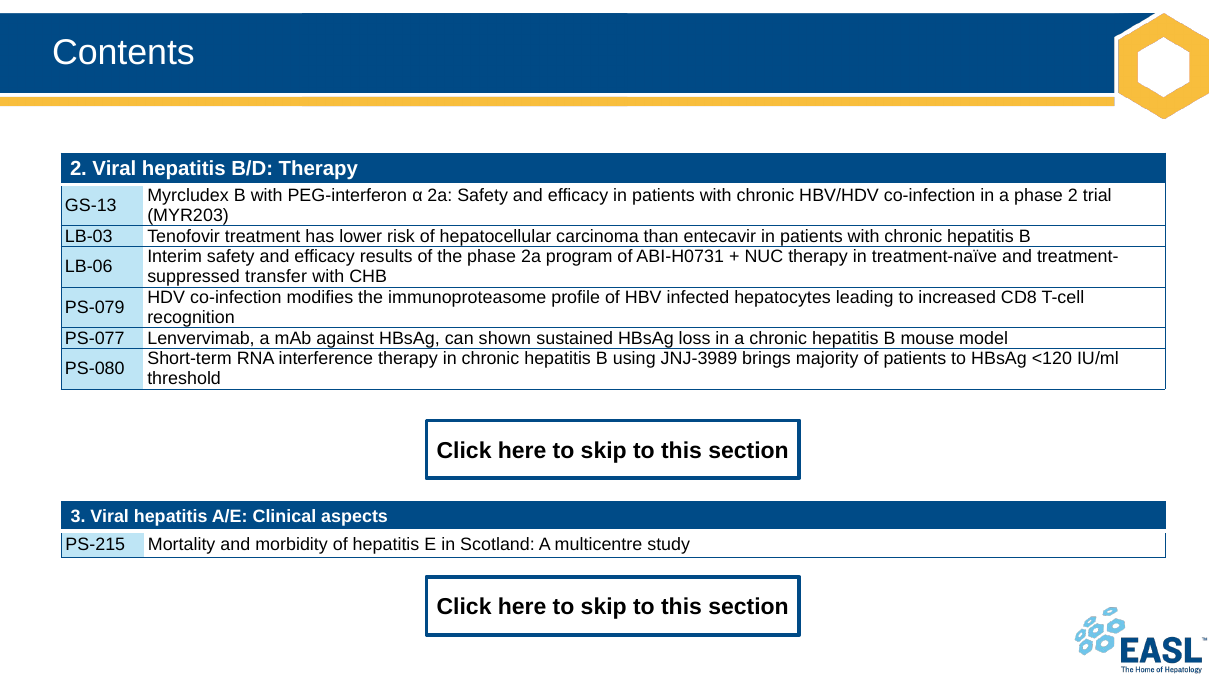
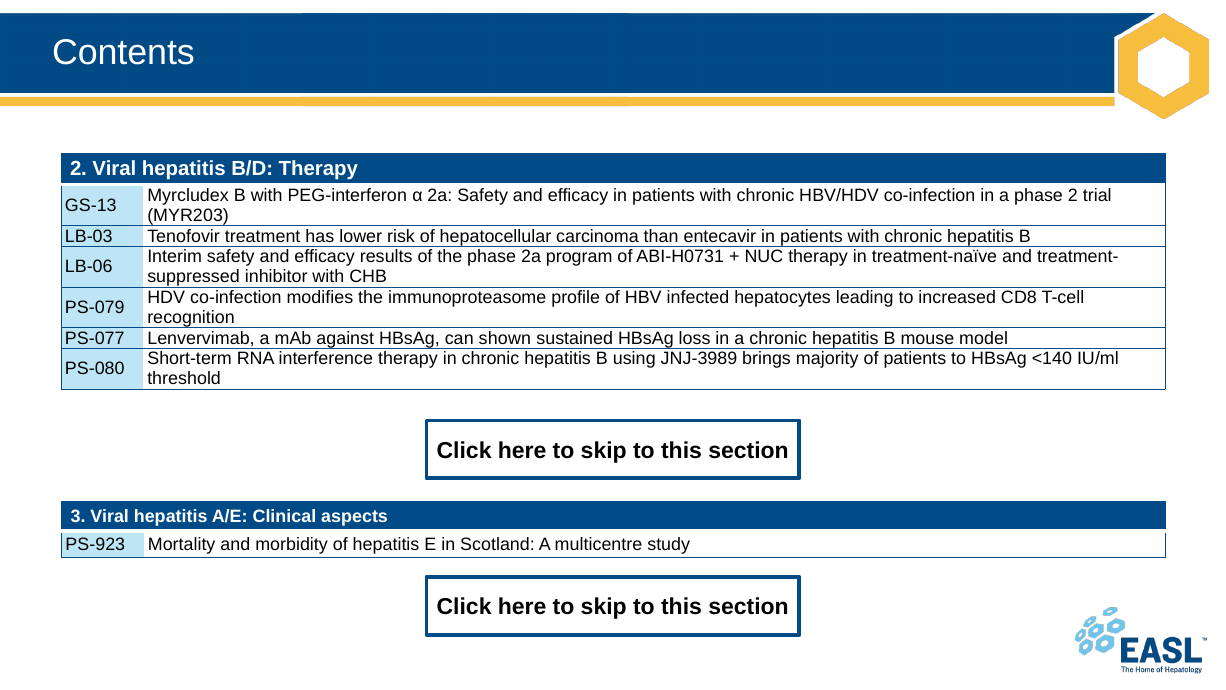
transfer: transfer -> inhibitor (276, 277)
<120: <120 -> <140 (1052, 359)
PS-215: PS-215 -> PS-923 (95, 544)
